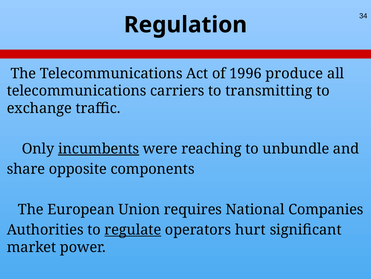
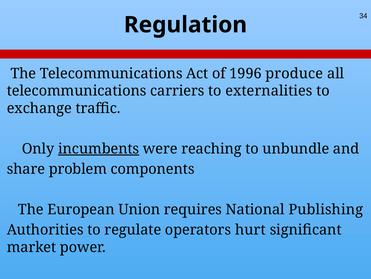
transmitting: transmitting -> externalities (269, 91)
opposite: opposite -> problem (78, 169)
Companies: Companies -> Publishing (326, 209)
regulate underline: present -> none (133, 229)
